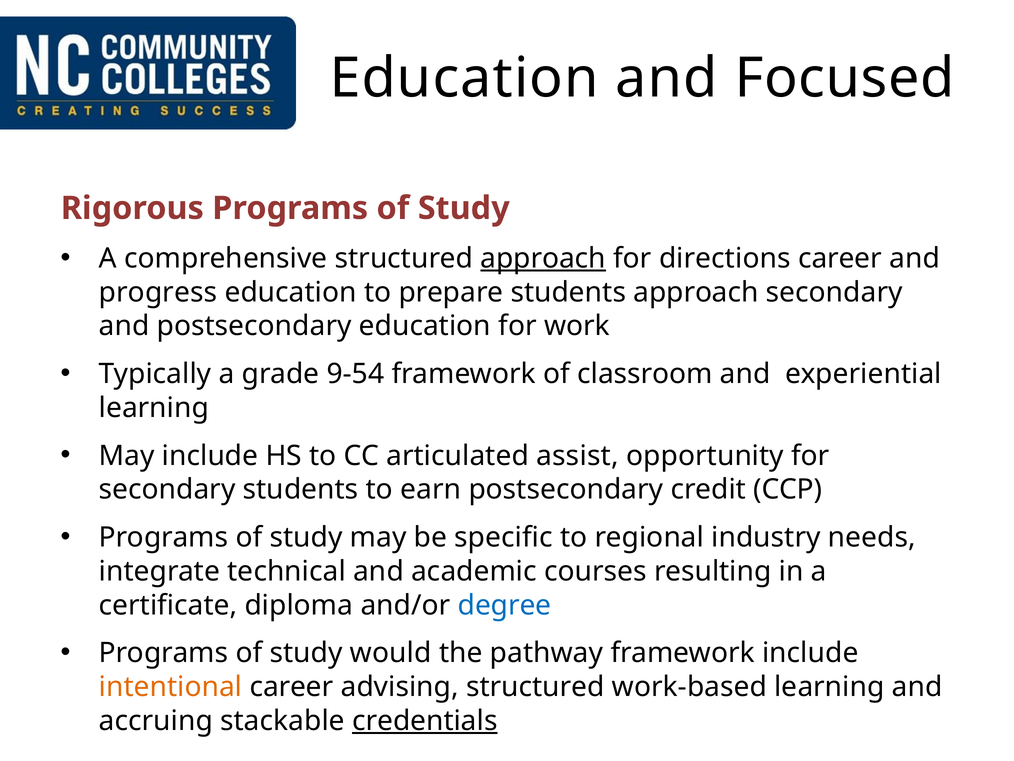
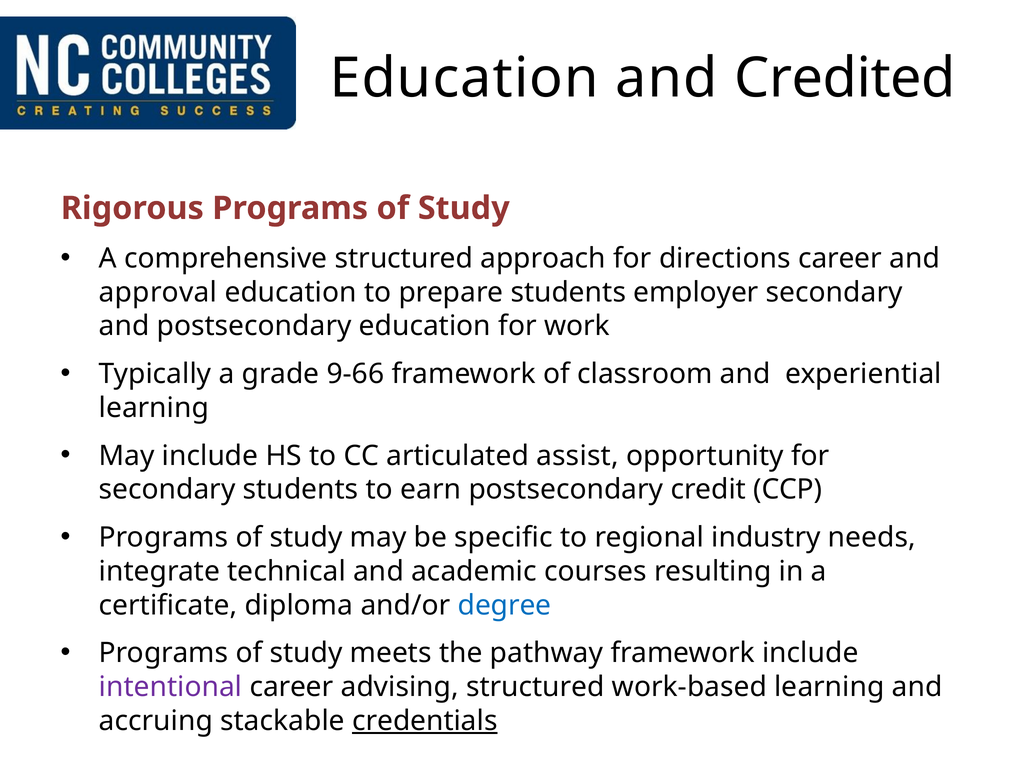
Focused: Focused -> Credited (845, 78)
approach underline: present -> none (543, 258)
progress: progress -> approval (158, 292)
students approach: approach -> employer (696, 292)
9-54: 9-54 -> 9-66 (355, 374)
would: would -> meets (391, 653)
intentional colour: orange -> purple (171, 687)
